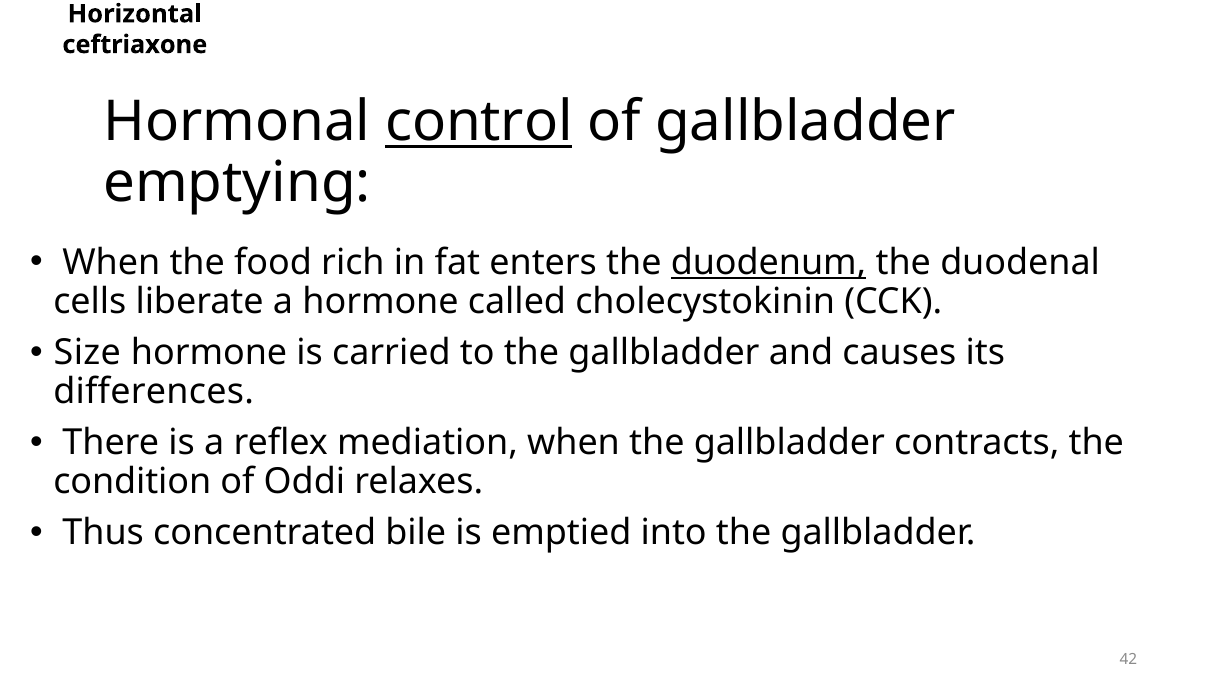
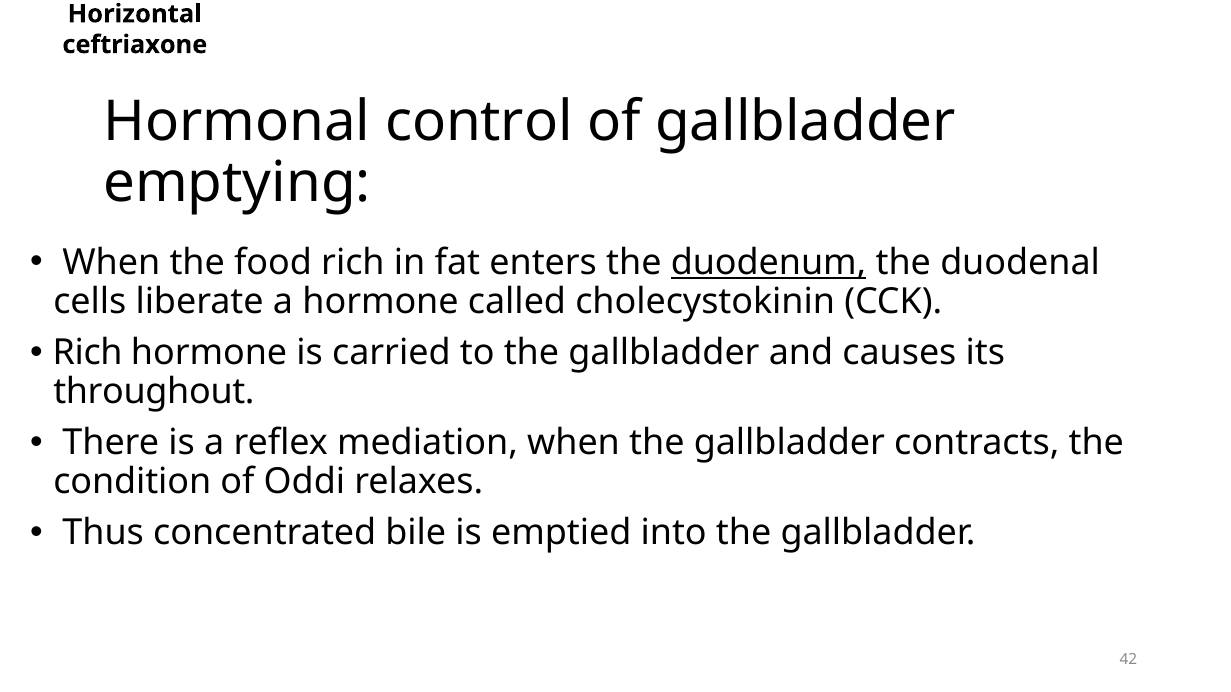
control underline: present -> none (479, 122)
Size: Size -> Rich (88, 353)
differences: differences -> throughout (154, 392)
